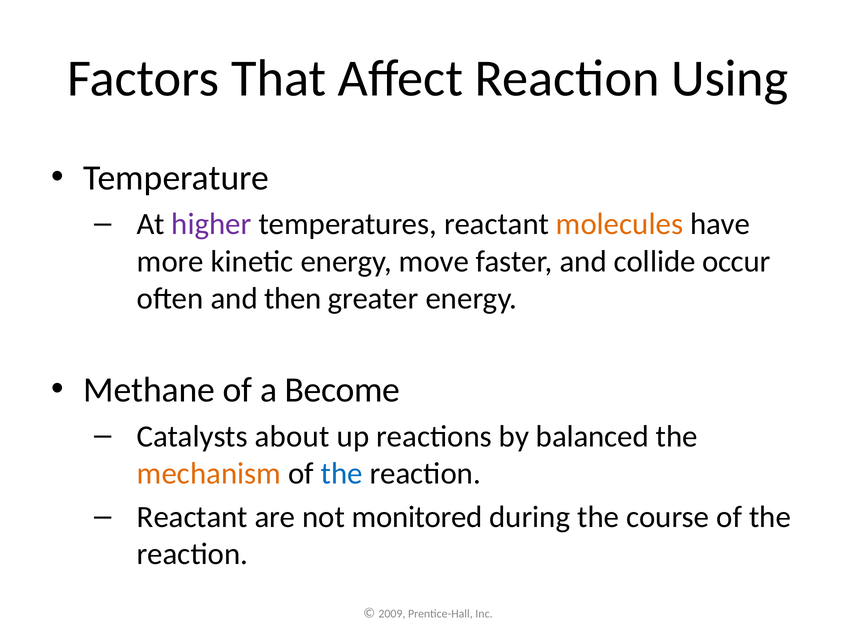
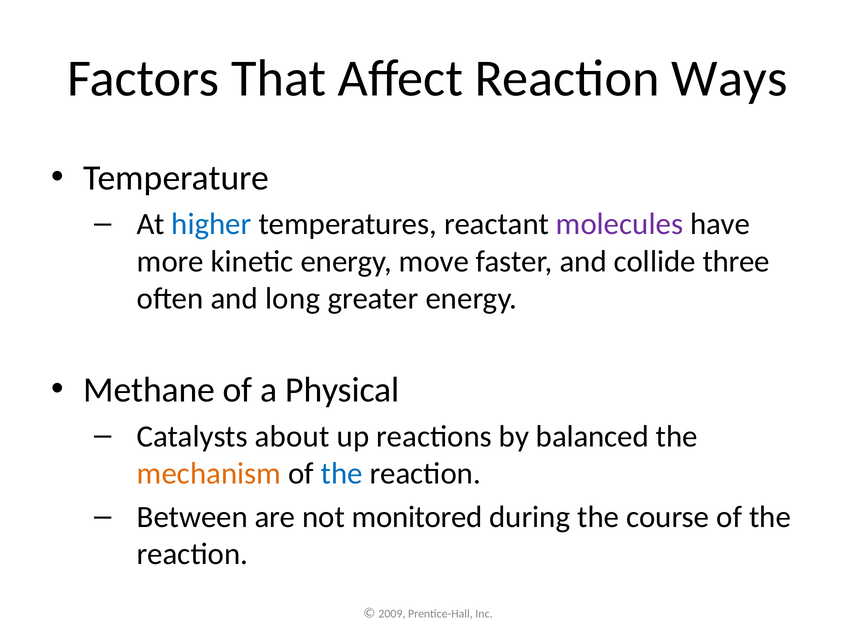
Using: Using -> Ways (730, 79)
higher colour: purple -> blue (211, 224)
molecules colour: orange -> purple (620, 224)
occur: occur -> three (736, 261)
then: then -> long (293, 298)
Become: Become -> Physical (342, 390)
Reactant: Reactant -> Between (192, 517)
